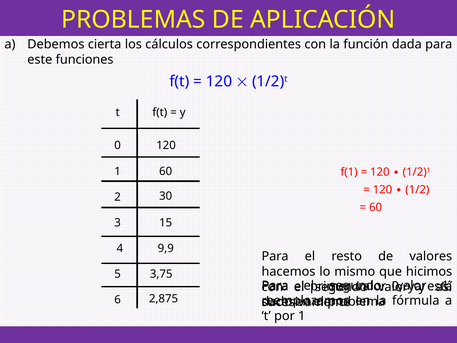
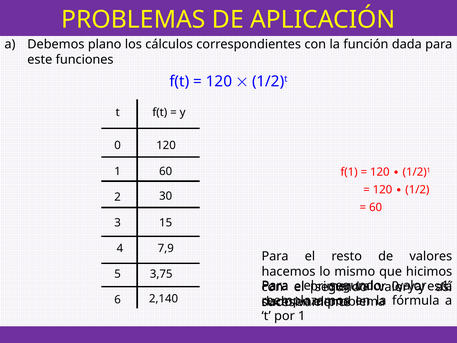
cierta: cierta -> plano (105, 44)
9,9: 9,9 -> 7,9 (166, 248)
2,875: 2,875 -> 2,140 (163, 299)
